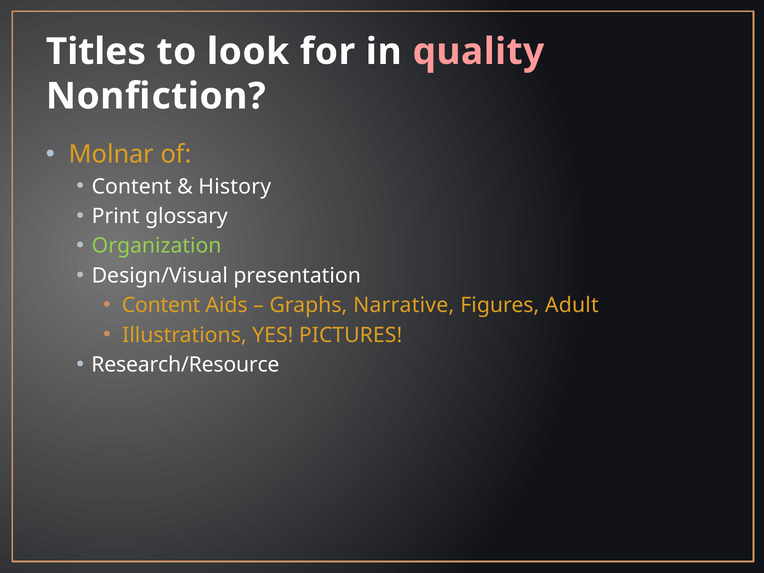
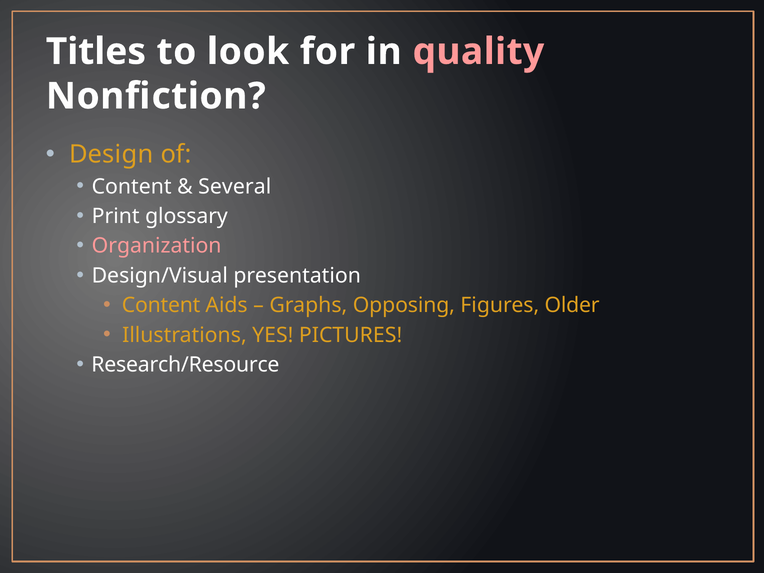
Molnar: Molnar -> Design (111, 155)
History: History -> Several (235, 187)
Organization colour: light green -> pink (157, 246)
Narrative: Narrative -> Opposing (404, 305)
Adult: Adult -> Older (572, 305)
